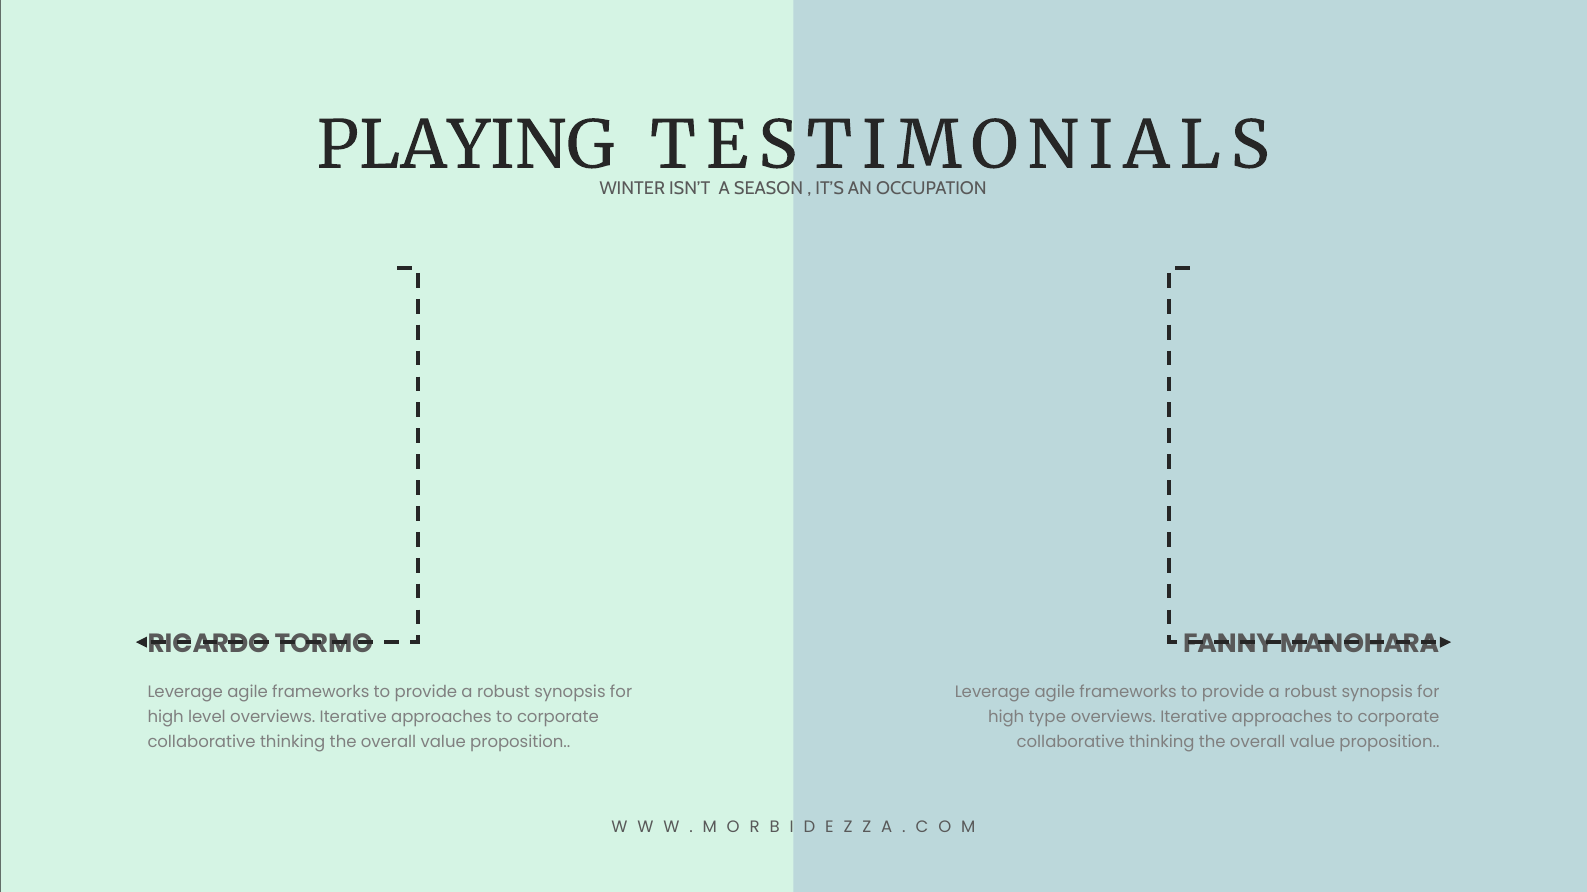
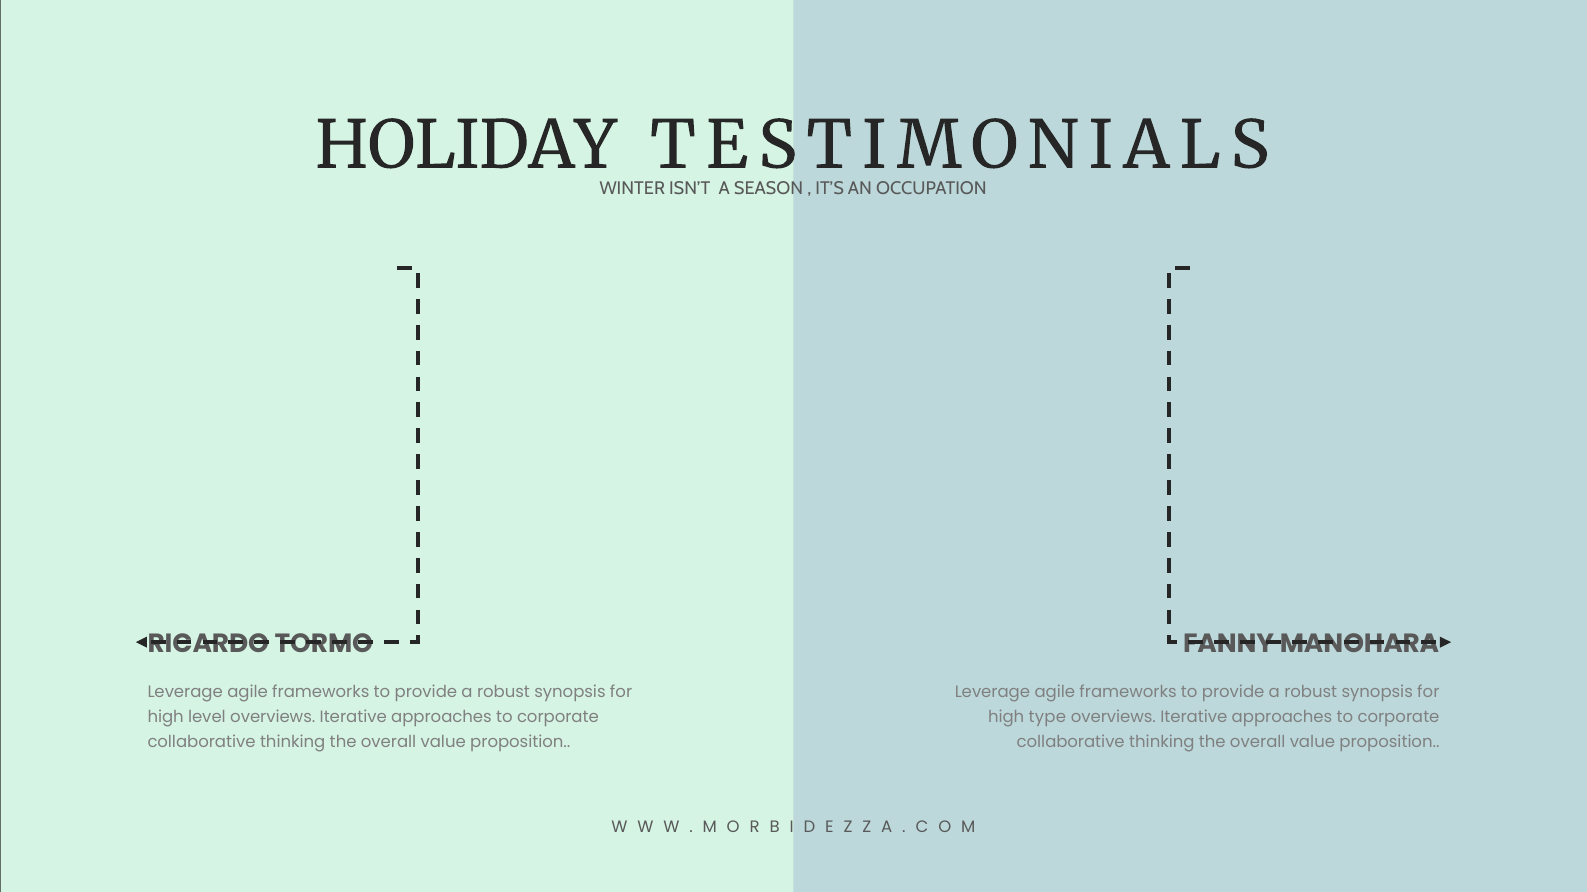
PLAYING: PLAYING -> HOLIDAY (466, 146)
